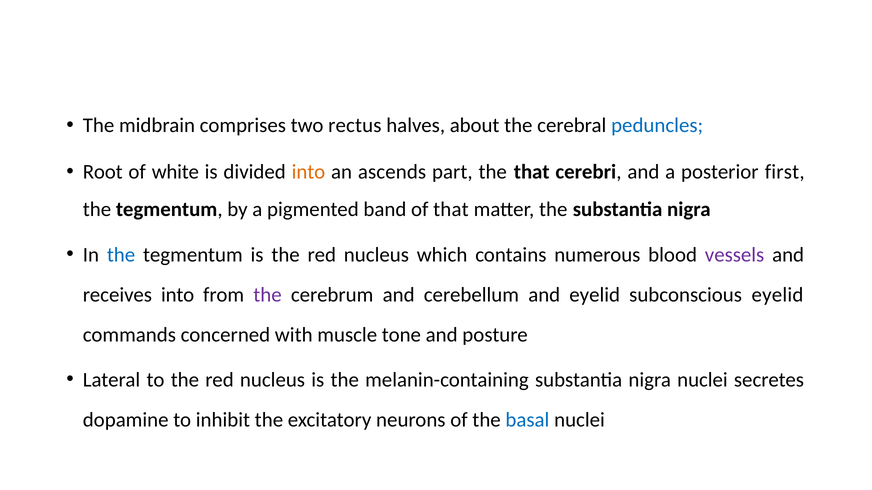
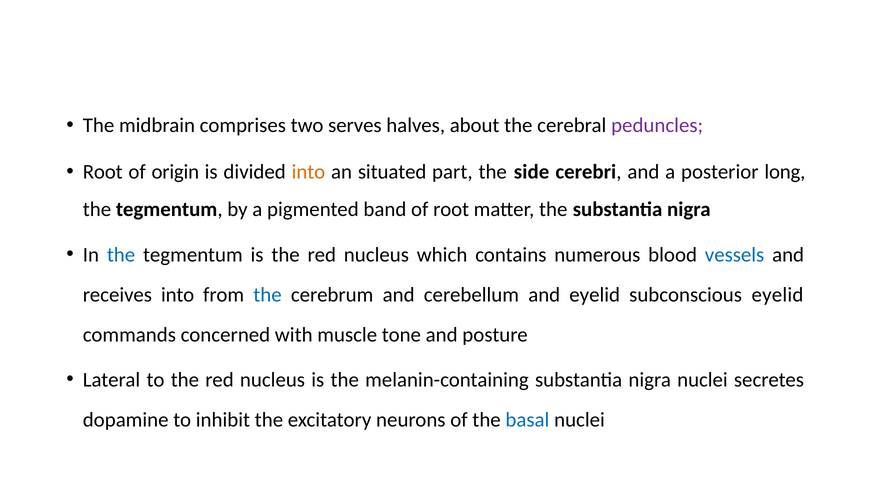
rectus: rectus -> serves (355, 126)
peduncles colour: blue -> purple (657, 126)
white: white -> origin (175, 172)
ascends: ascends -> situated (392, 172)
the that: that -> side (532, 172)
first: first -> long (785, 172)
of that: that -> root (451, 210)
vessels colour: purple -> blue (735, 255)
the colour: purple -> blue (268, 295)
